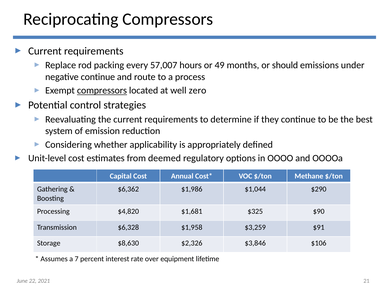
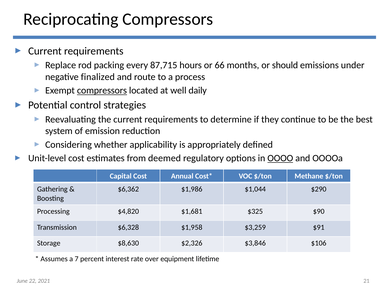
57,007: 57,007 -> 87,715 (164, 65)
49: 49 -> 66 (220, 65)
negative continue: continue -> finalized (98, 77)
zero: zero -> daily (198, 90)
OOOO underline: none -> present (280, 158)
